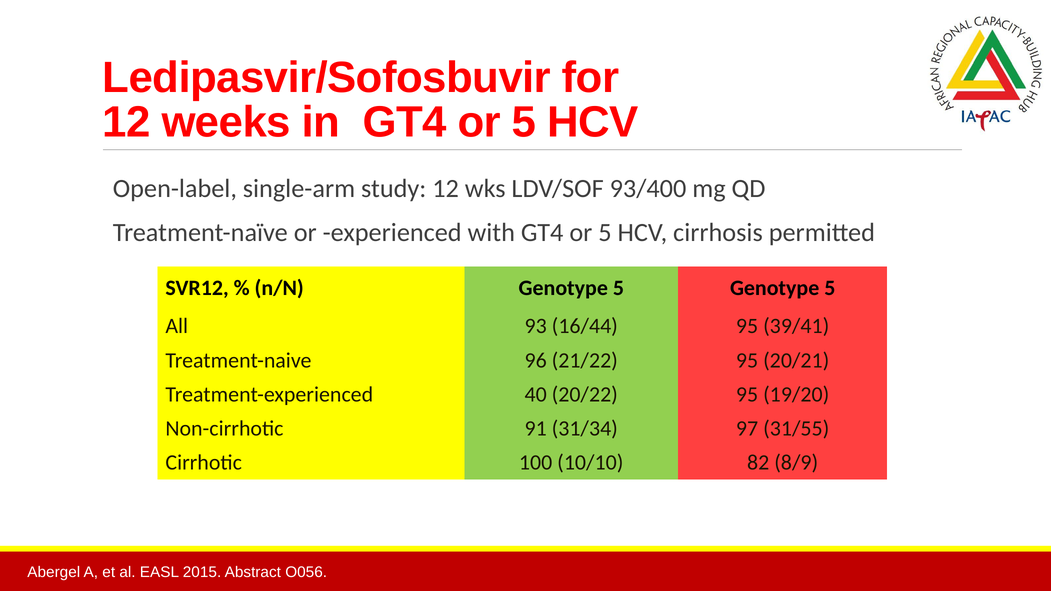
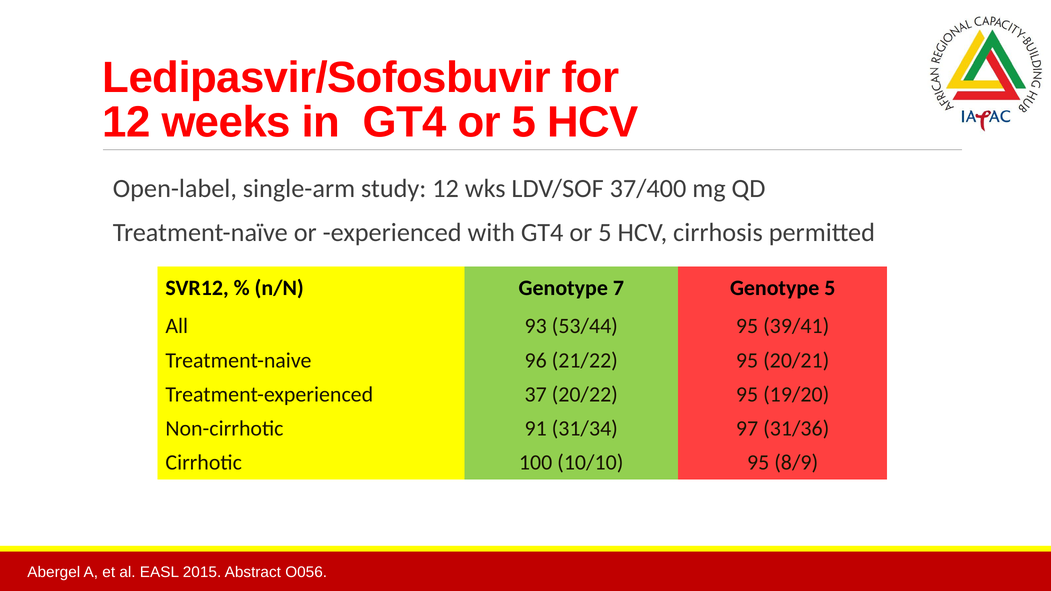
93/400: 93/400 -> 37/400 (648, 189)
n/N Genotype 5: 5 -> 7 (618, 288)
16/44: 16/44 -> 53/44 (585, 326)
40: 40 -> 37 (536, 395)
31/55: 31/55 -> 31/36 (796, 429)
10/10 82: 82 -> 95 (758, 463)
